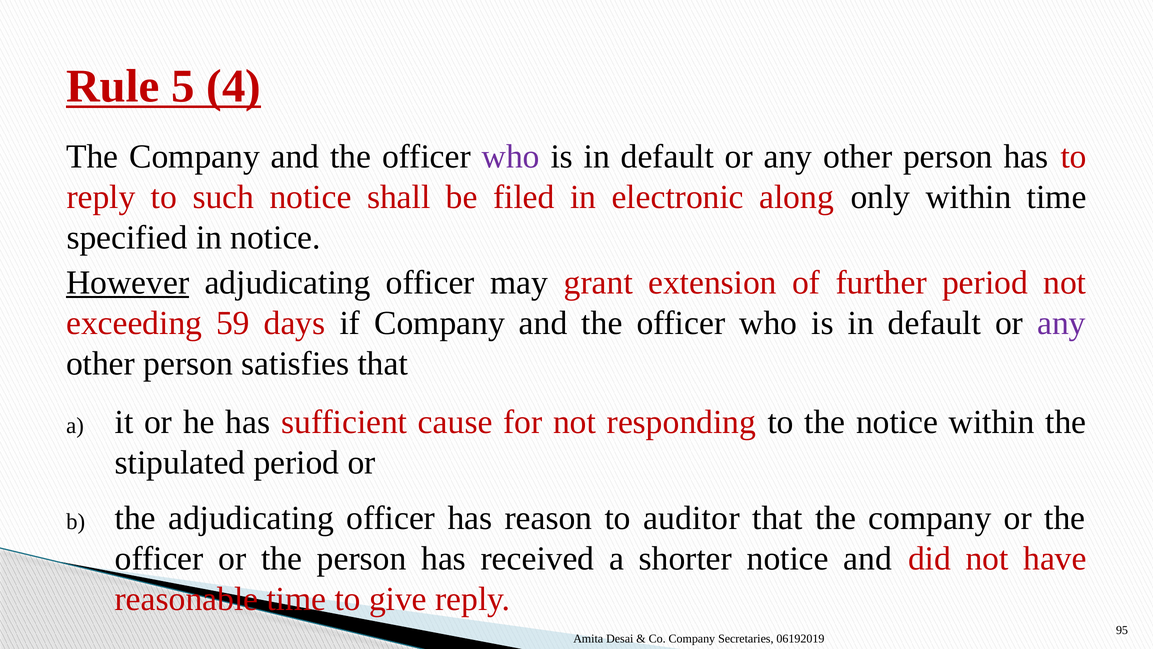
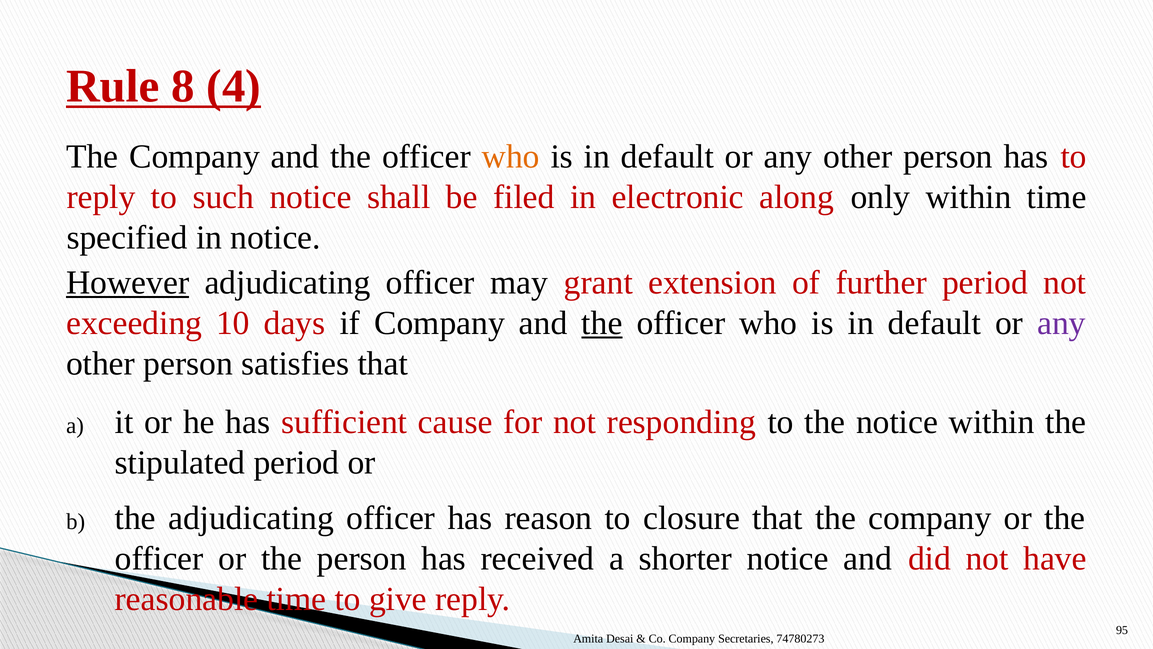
5: 5 -> 8 (183, 86)
who colour: purple -> orange (511, 157)
59: 59 -> 10 (233, 323)
the underline: none -> present (602, 323)
auditor: auditor -> closure (692, 518)
06192019: 06192019 -> 74780273 (800, 639)
